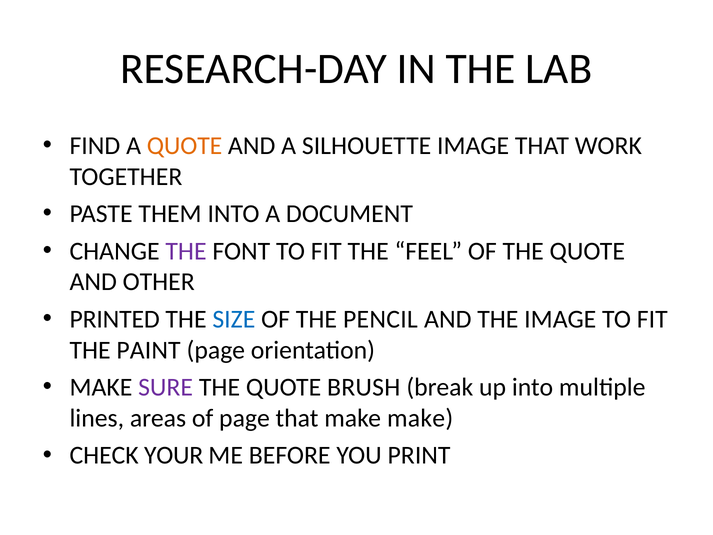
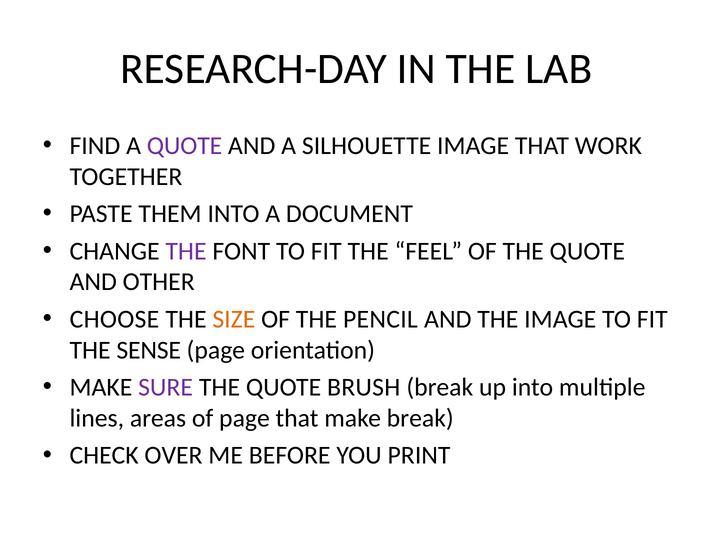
QUOTE colour: orange -> purple (185, 146)
PRINTED: PRINTED -> CHOOSE (114, 319)
SIZE colour: blue -> orange (234, 319)
PAINT: PAINT -> SENSE (149, 350)
make make: make -> break (420, 418)
YOUR: YOUR -> OVER (174, 455)
